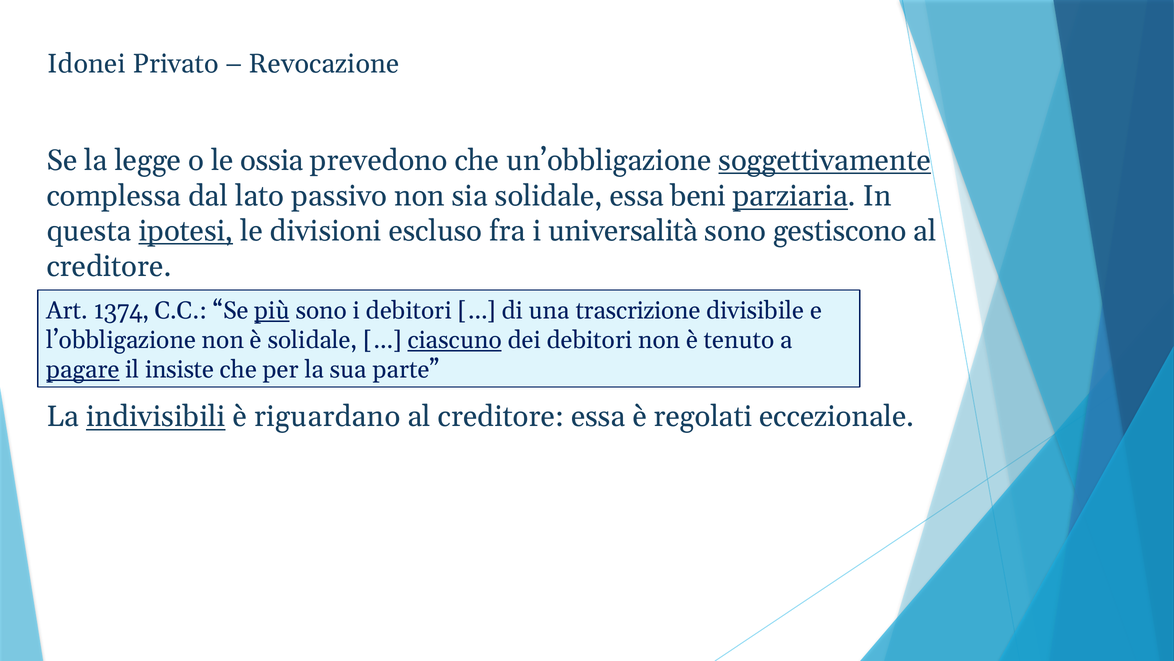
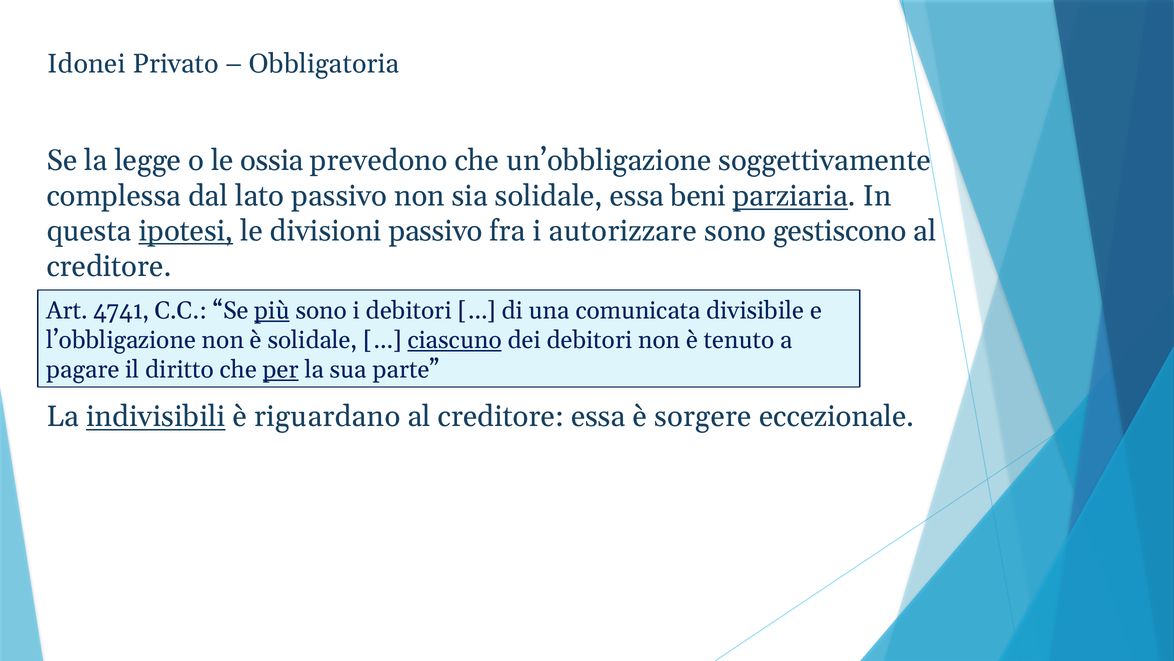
Revocazione: Revocazione -> Obbligatoria (324, 64)
soggettivamente underline: present -> none (825, 161)
divisioni escluso: escluso -> passivo (436, 231)
universalità: universalità -> autorizzare (623, 231)
1374: 1374 -> 4741 (121, 311)
trascrizione: trascrizione -> comunicata (638, 311)
pagare underline: present -> none (83, 369)
insiste: insiste -> diritto (180, 369)
per underline: none -> present (281, 369)
regolati: regolati -> sorgere (703, 416)
